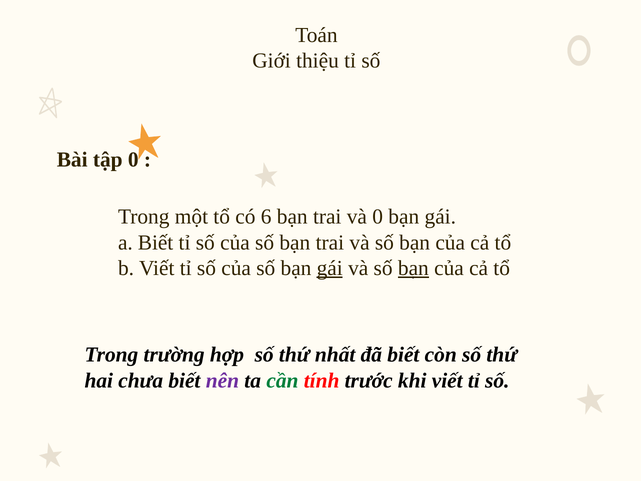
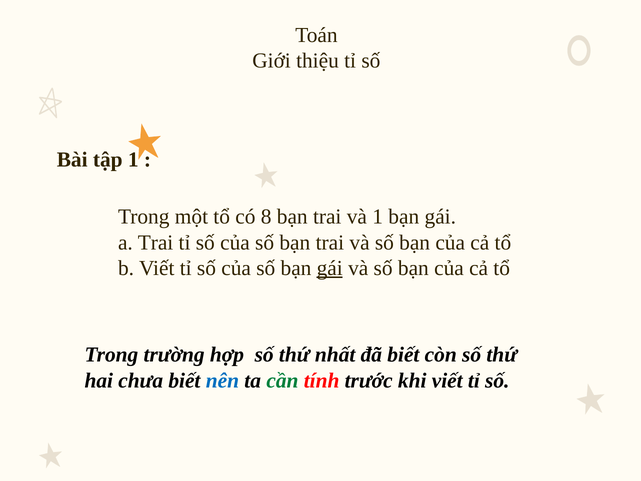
tập 0: 0 -> 1 (133, 160)
6: 6 -> 8 (266, 217)
và 0: 0 -> 1 (378, 217)
a Biết: Biết -> Trai (156, 242)
bạn underline: present -> none (413, 268)
nên colour: purple -> blue (222, 380)
